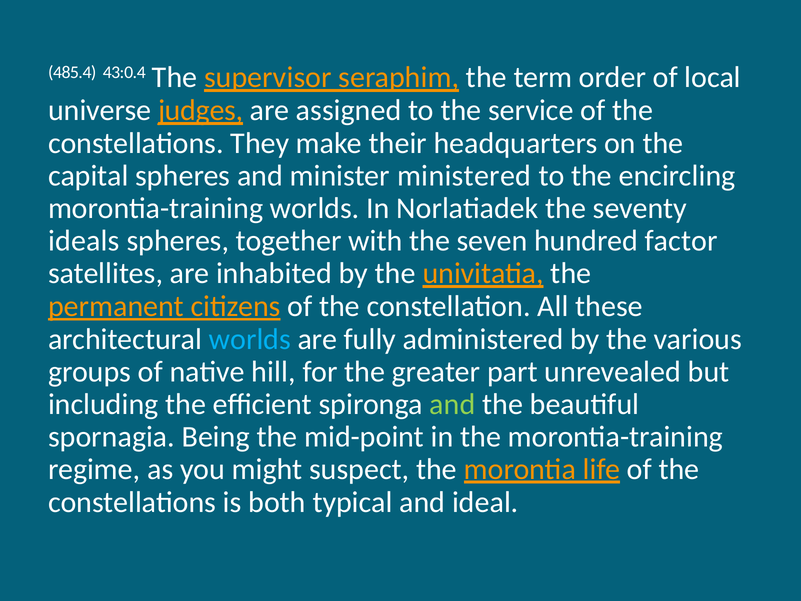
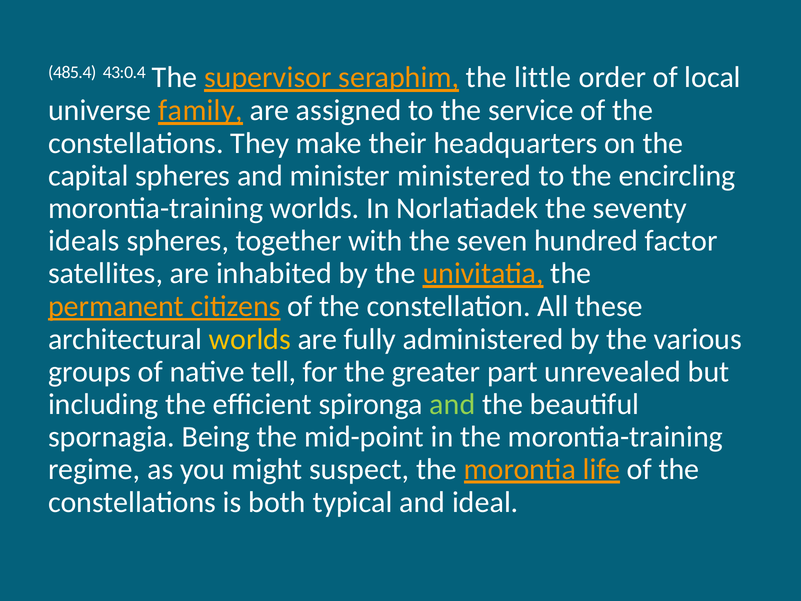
term: term -> little (543, 78)
judges: judges -> family (200, 110)
worlds colour: light blue -> yellow (250, 339)
hill: hill -> tell (274, 372)
